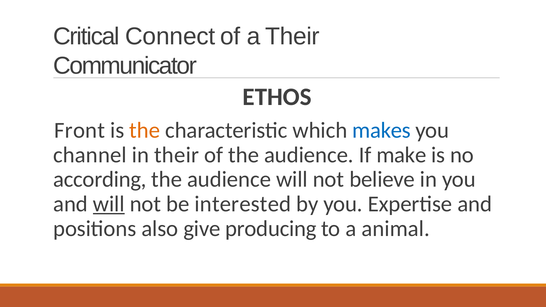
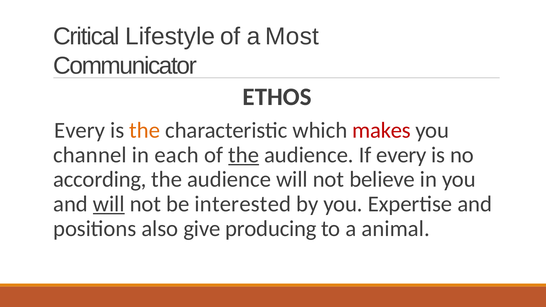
Connect: Connect -> Lifestyle (170, 37)
a Their: Their -> Most (292, 37)
Front: Front -> Every (80, 130)
makes colour: blue -> red (382, 130)
in their: their -> each (177, 155)
the underline: none -> present (244, 155)
If make: make -> every (401, 155)
